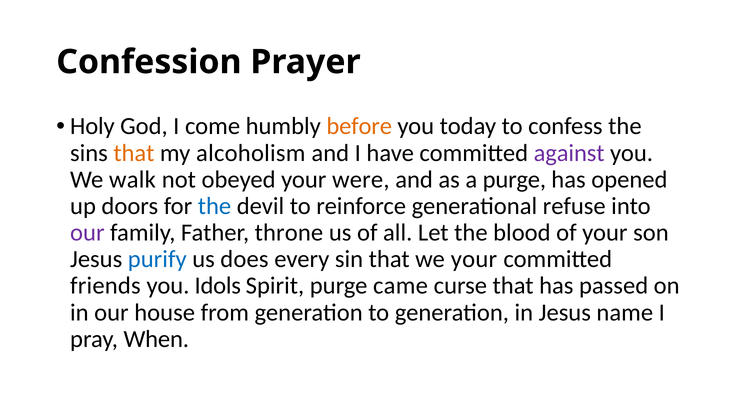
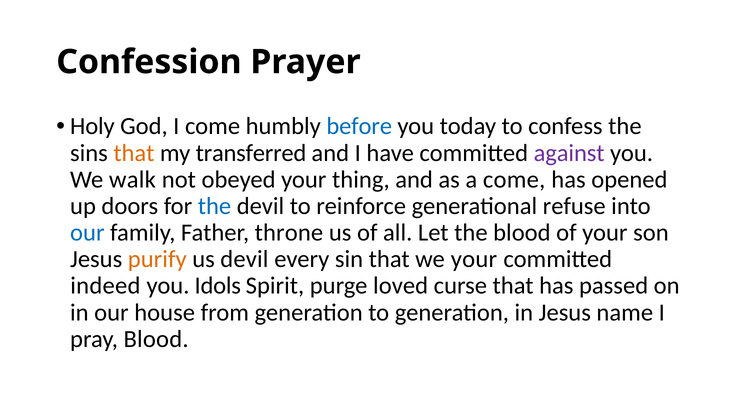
before colour: orange -> blue (359, 126)
alcoholism: alcoholism -> transferred (251, 153)
were: were -> thing (361, 180)
a purge: purge -> come (514, 180)
our colour: purple -> blue (87, 233)
purify colour: blue -> orange (157, 259)
us does: does -> devil (244, 259)
friends: friends -> indeed (105, 286)
came: came -> loved (401, 286)
pray When: When -> Blood (156, 339)
